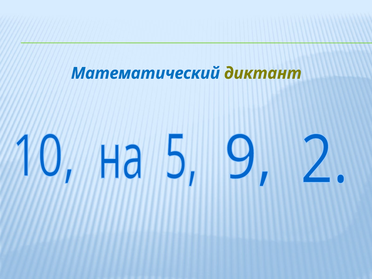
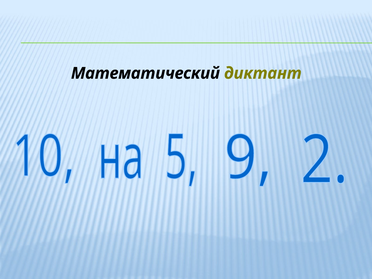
Математический colour: blue -> black (145, 73)
